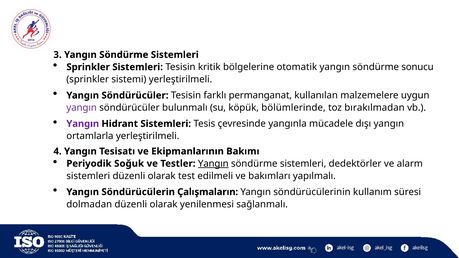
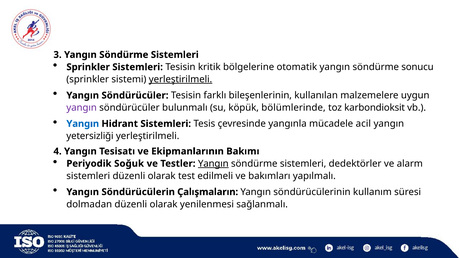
yerleştirilmeli underline: none -> present (181, 79)
permanganat: permanganat -> bileşenlerinin (260, 95)
bırakılmadan: bırakılmadan -> karbondioksit (375, 108)
Yangın colour: purple -> blue (83, 124)
dışı: dışı -> acil (363, 124)
ortamlarla: ortamlarla -> yetersizliği (90, 136)
